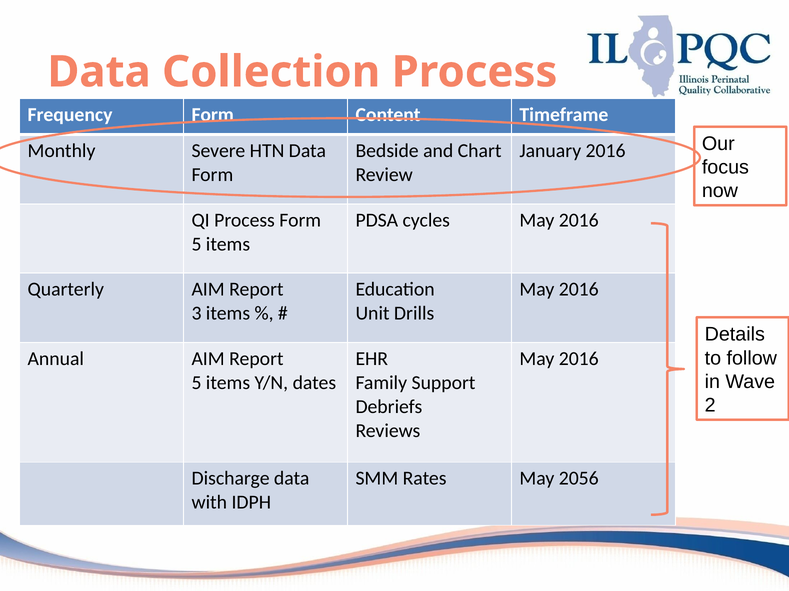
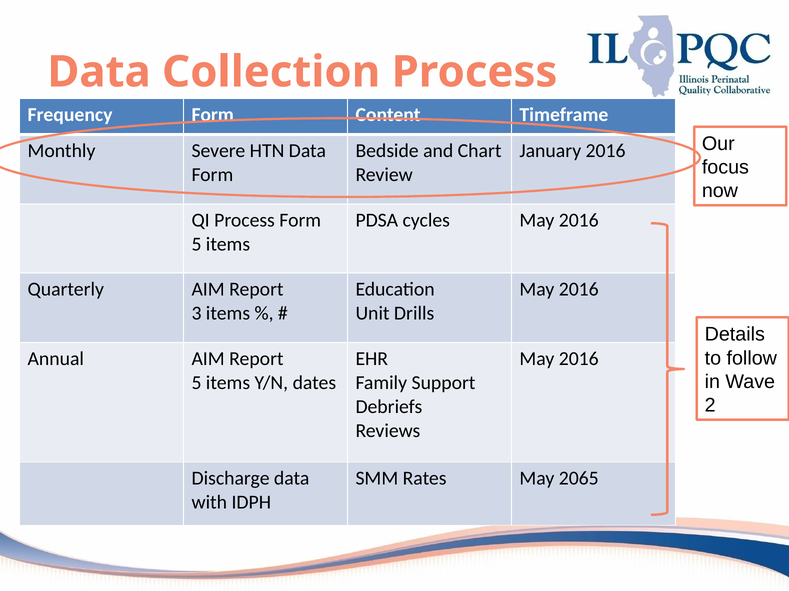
2056: 2056 -> 2065 (579, 479)
